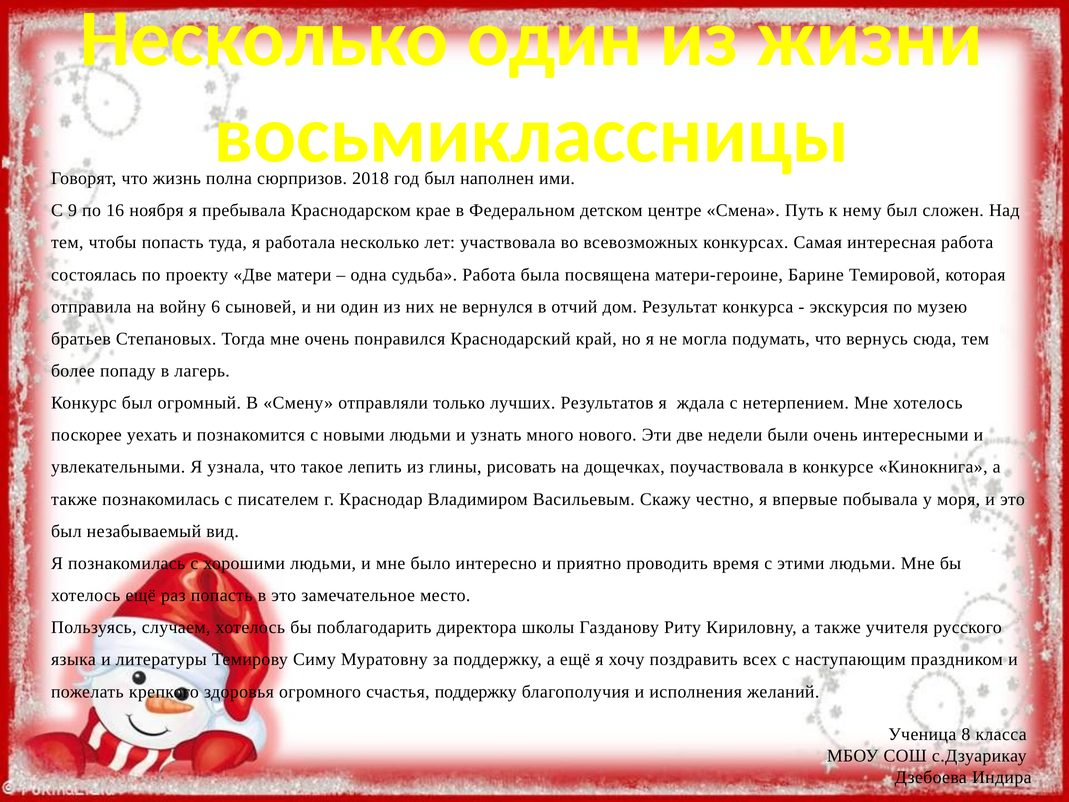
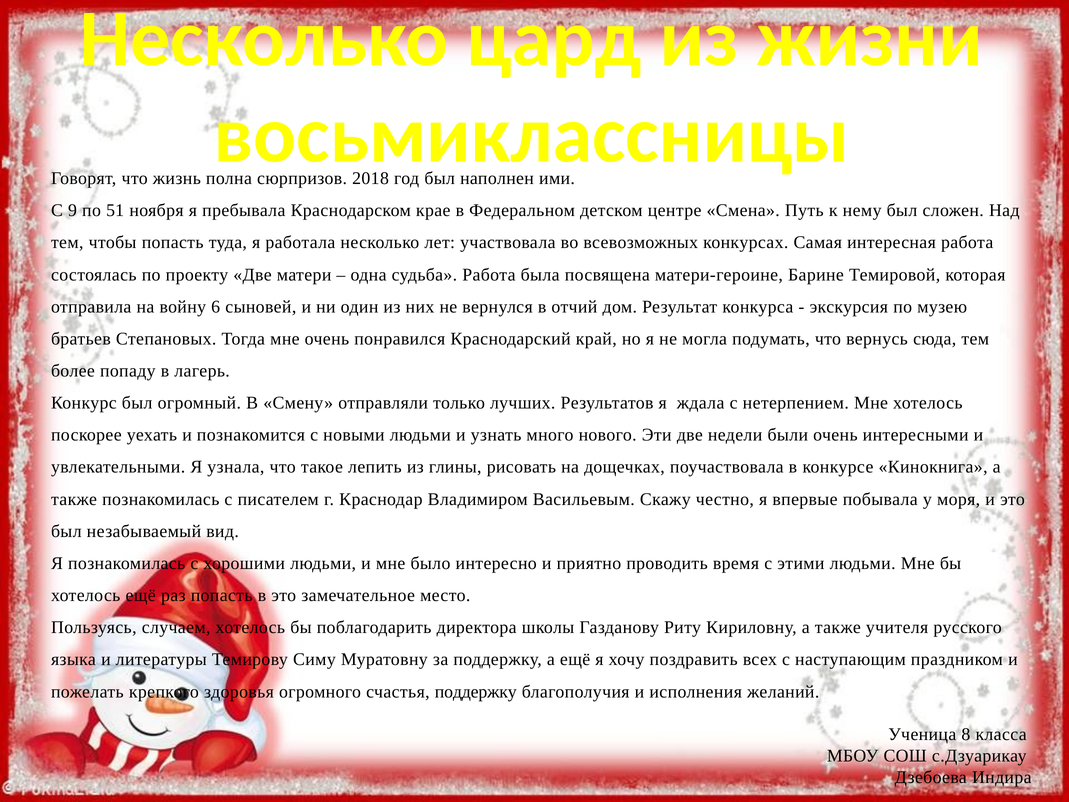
Несколько один: один -> цард (554, 39)
16: 16 -> 51 (115, 210)
